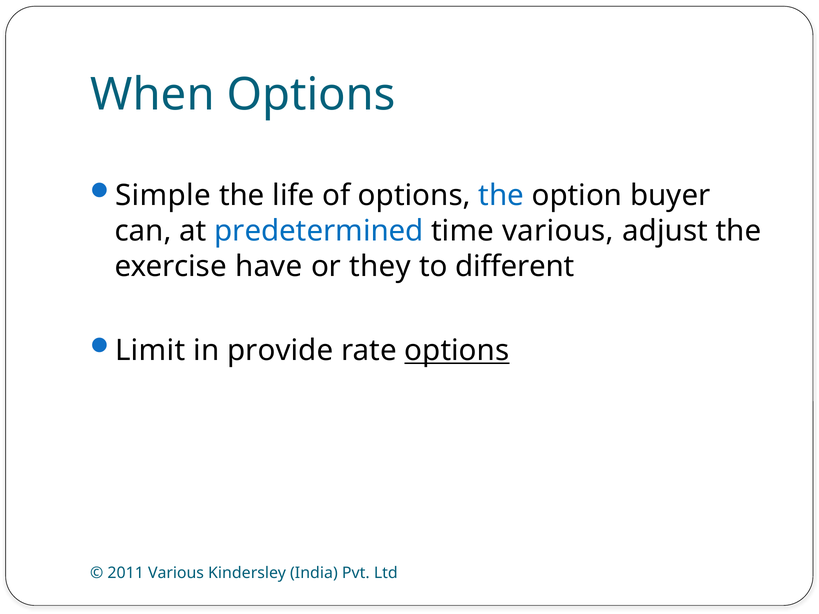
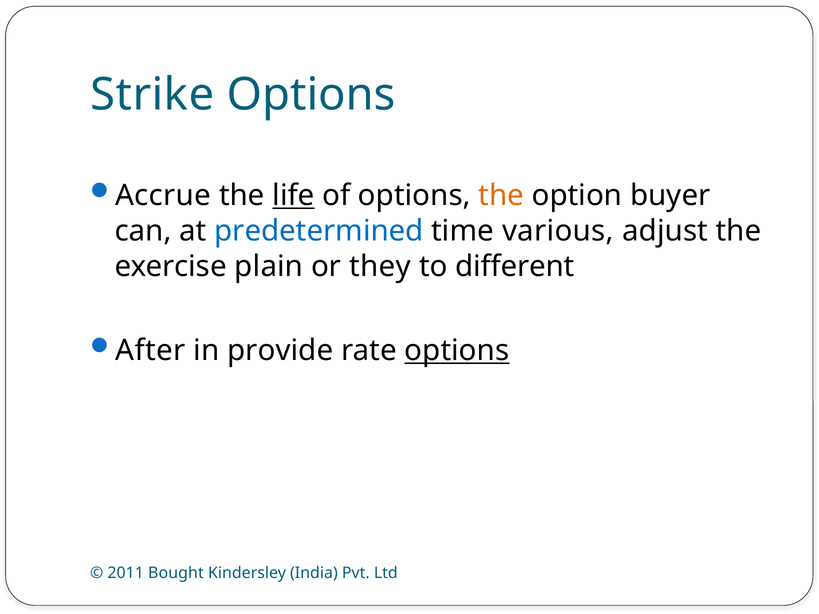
When: When -> Strike (152, 95)
Simple: Simple -> Accrue (163, 196)
life underline: none -> present (293, 196)
the colour: blue -> orange (501, 196)
have: have -> plain (269, 267)
Limit: Limit -> After (150, 351)
2011 Various: Various -> Bought (176, 573)
